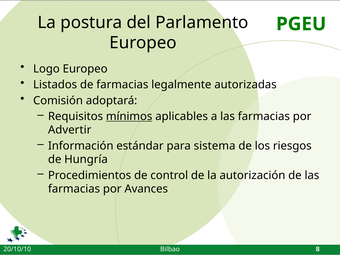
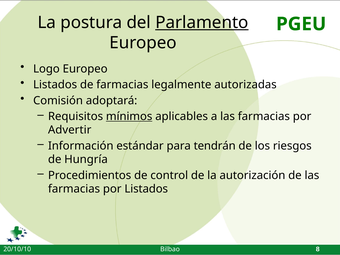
Parlamento underline: none -> present (202, 22)
sistema: sistema -> tendrán (215, 146)
por Avances: Avances -> Listados (146, 189)
